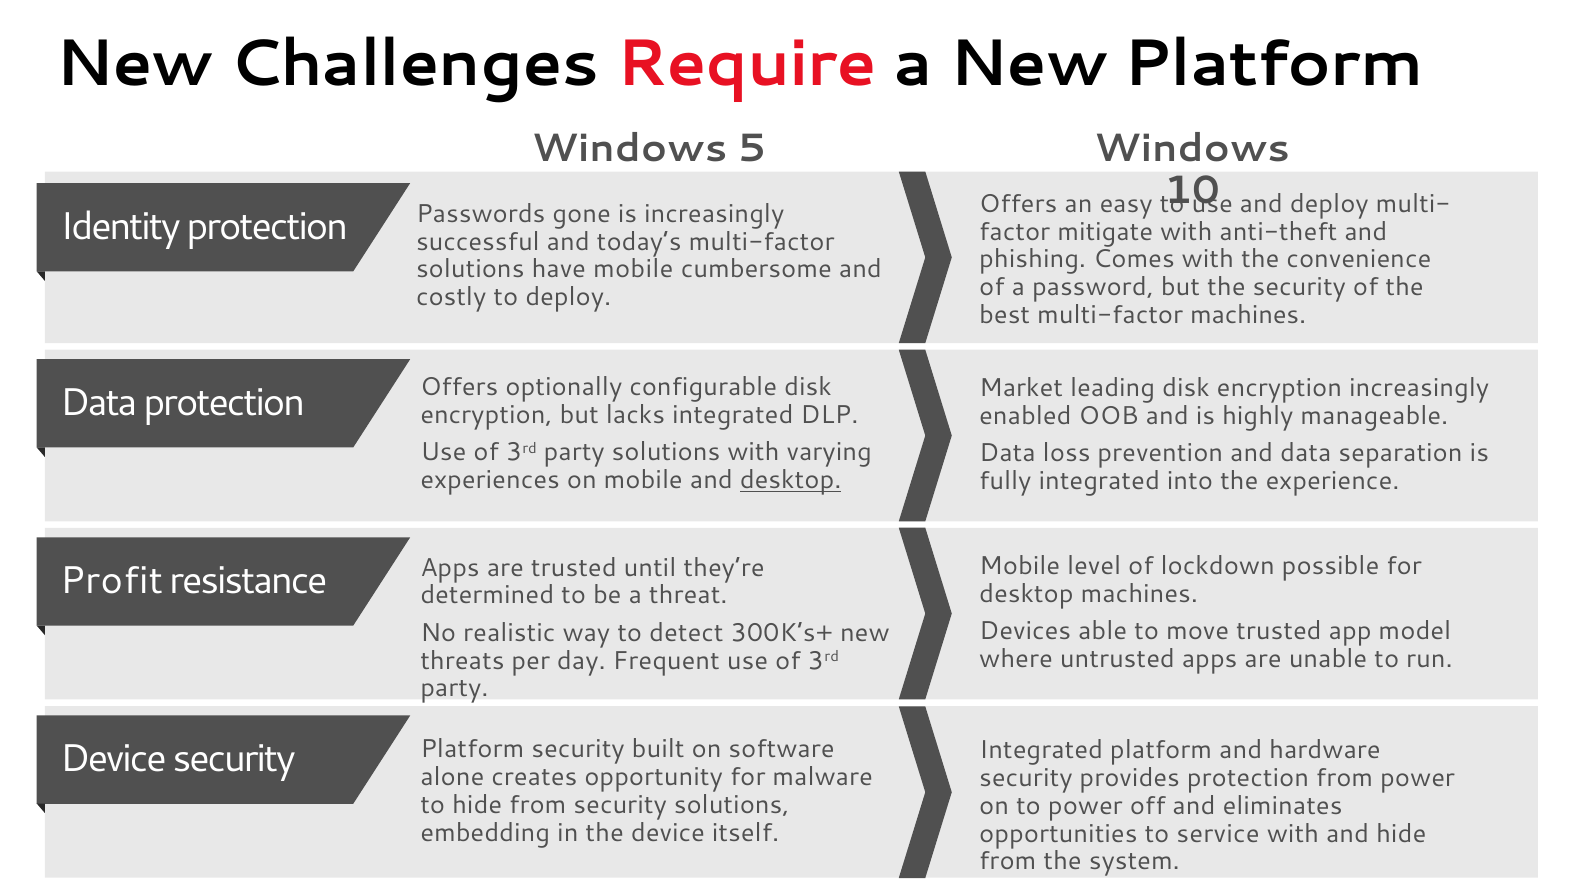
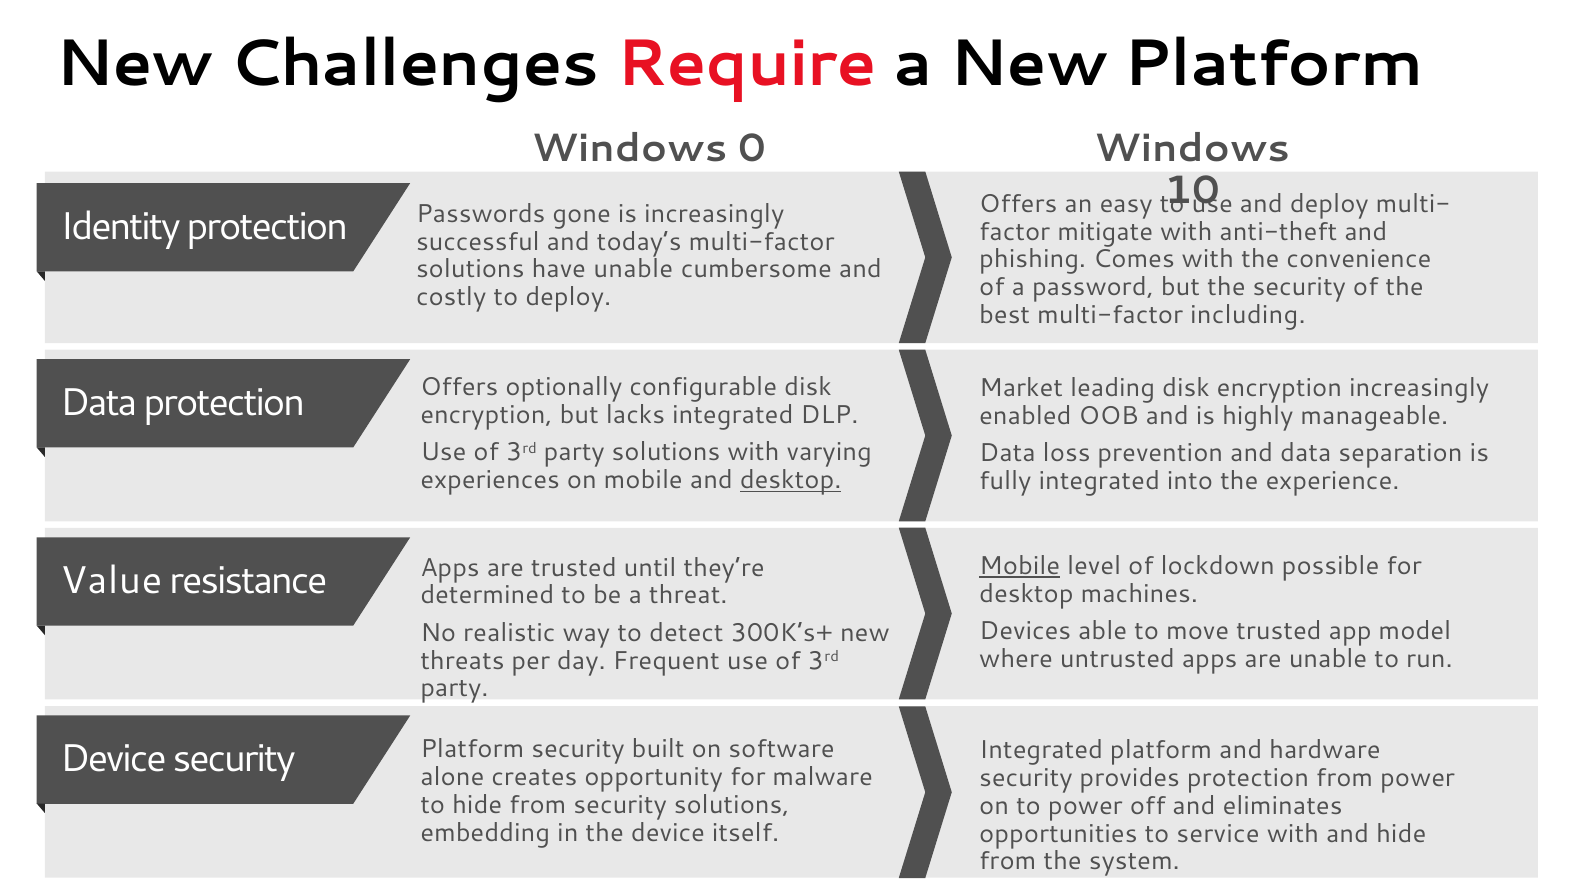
5: 5 -> 0 (752, 148)
have mobile: mobile -> unable (633, 269)
multi-factor machines: machines -> including (1248, 315)
Mobile underline: none -> present (1020, 566)
Profit: Profit -> Value (111, 581)
